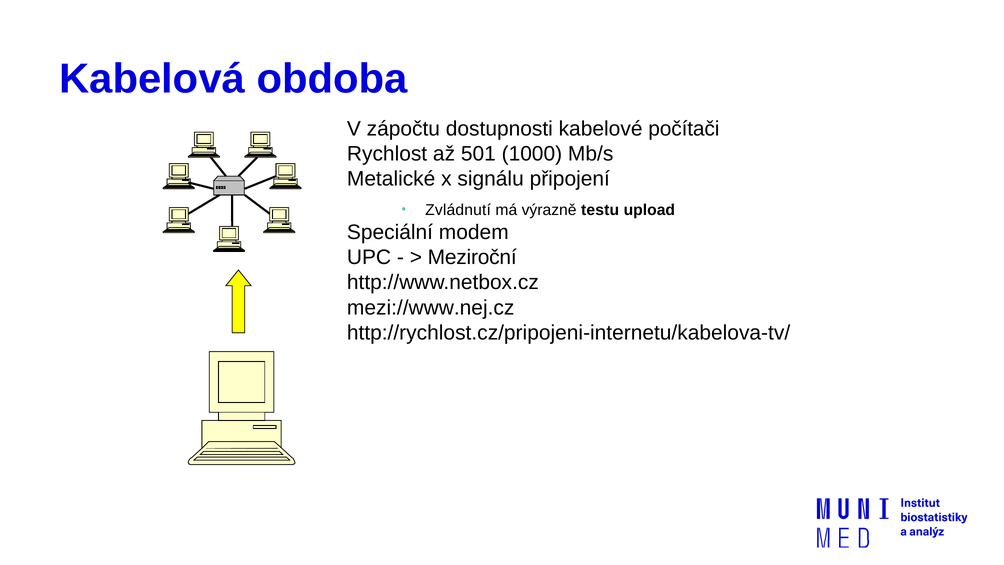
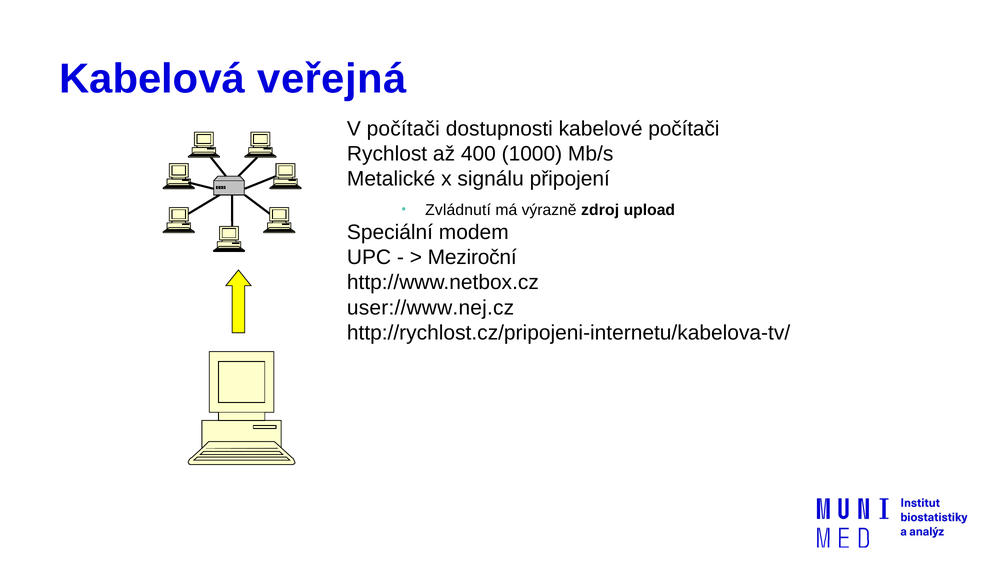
obdoba: obdoba -> veřejná (332, 79)
V zápočtu: zápočtu -> počítači (403, 129)
501: 501 -> 400 (478, 154)
testu: testu -> zdroj (600, 210)
mezi://www.nej.cz: mezi://www.nej.cz -> user://www.nej.cz (431, 308)
